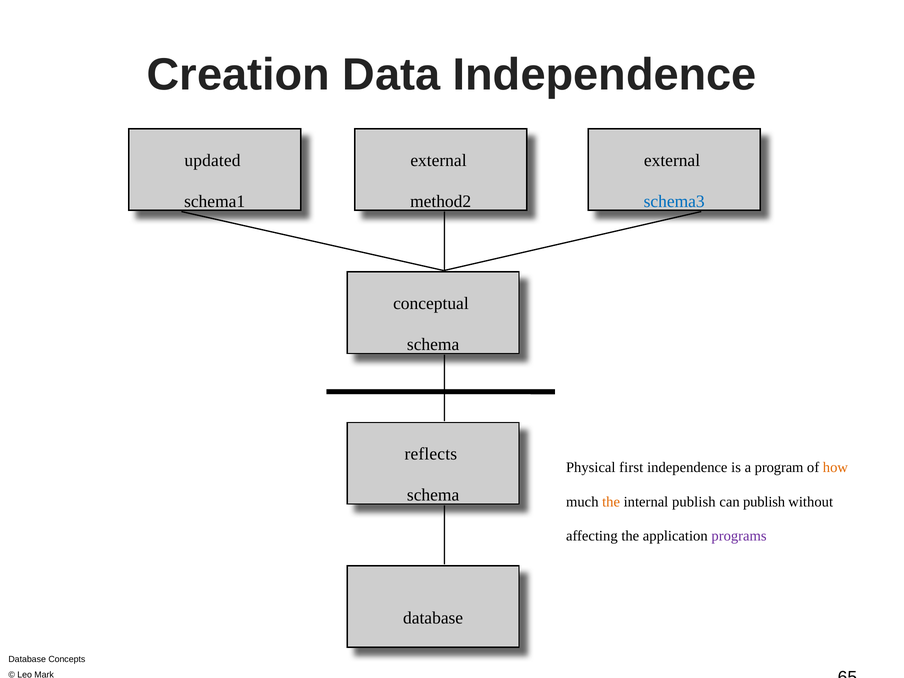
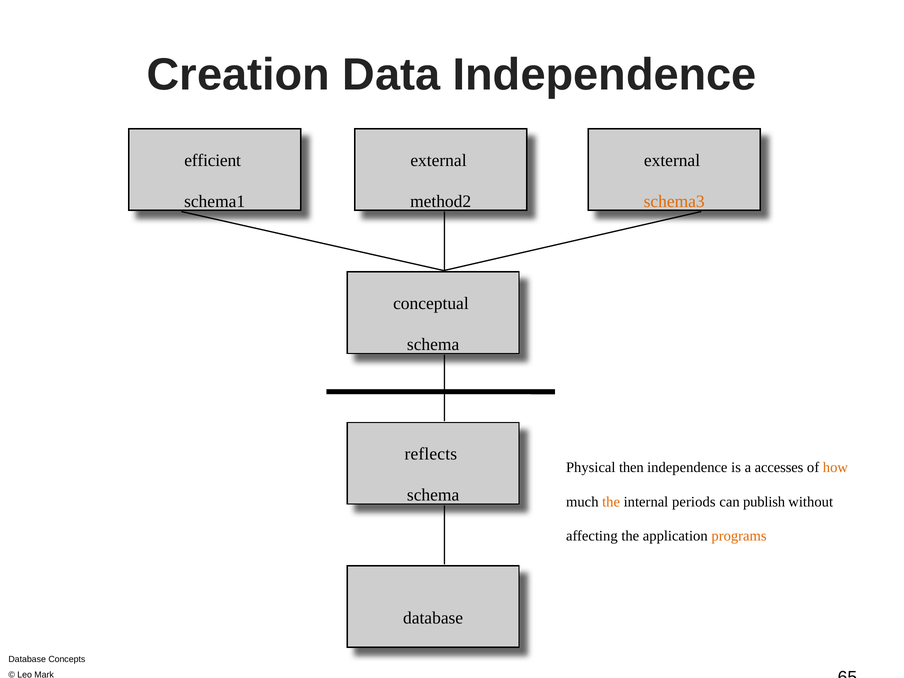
updated: updated -> efficient (213, 160)
schema3 colour: blue -> orange (674, 201)
first: first -> then (631, 467)
program: program -> accesses (779, 467)
internal publish: publish -> periods (694, 502)
programs colour: purple -> orange (739, 536)
